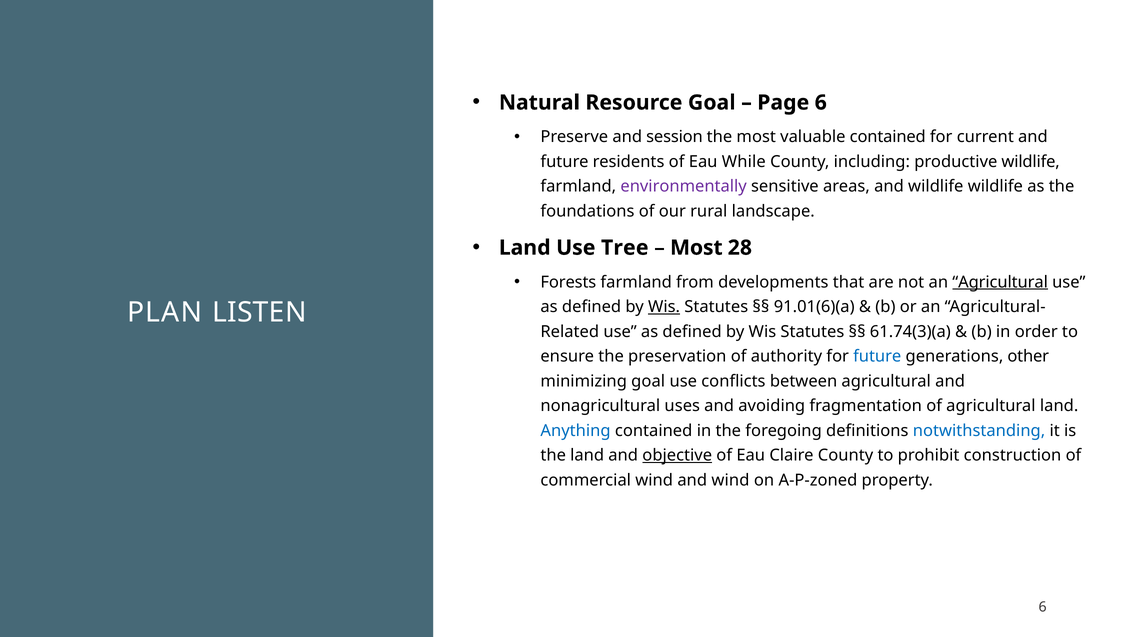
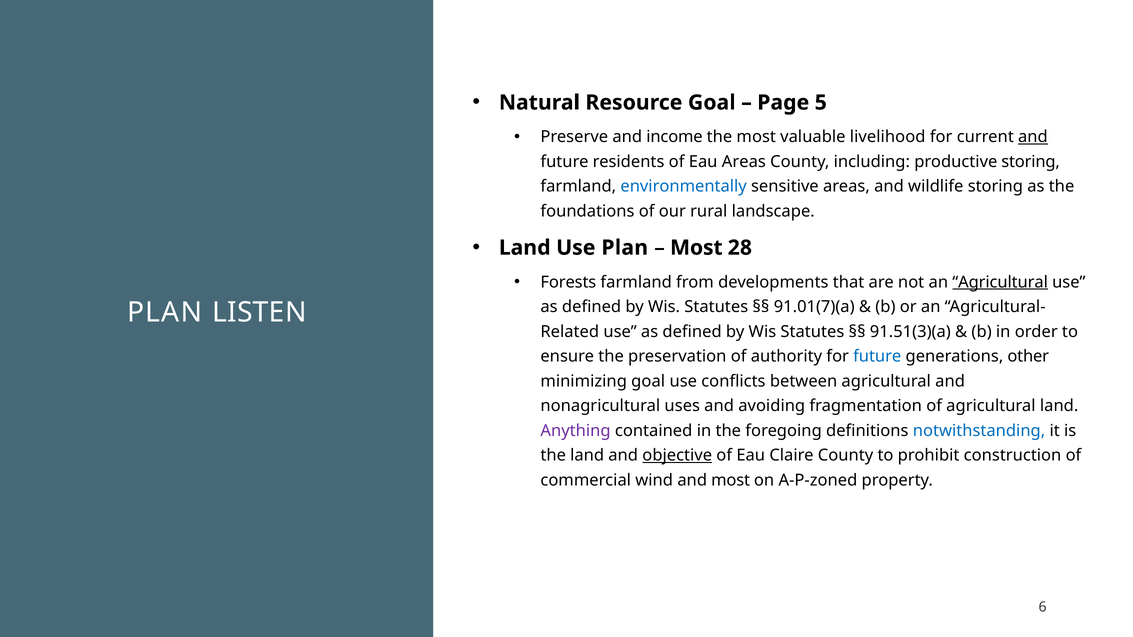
Page 6: 6 -> 5 (821, 103)
session: session -> income (675, 137)
valuable contained: contained -> livelihood (888, 137)
and underline: none -> present (1033, 137)
Eau While: While -> Areas (744, 162)
productive wildlife: wildlife -> storing (1031, 162)
environmentally colour: purple -> blue (684, 187)
wildlife wildlife: wildlife -> storing (995, 187)
Use Tree: Tree -> Plan (625, 248)
Wis underline: present -> none (664, 307)
91.01(6)(a: 91.01(6)(a -> 91.01(7)(a (814, 307)
61.74(3)(a: 61.74(3)(a -> 91.51(3)(a (910, 332)
Anything colour: blue -> purple (576, 431)
and wind: wind -> most (731, 481)
